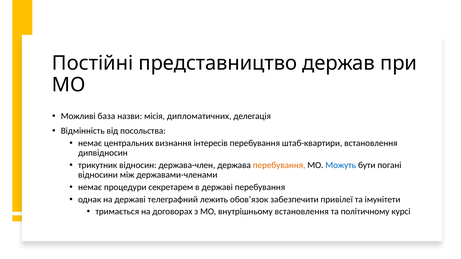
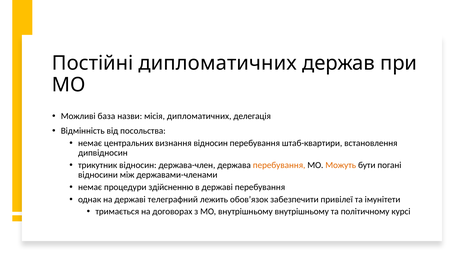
Постійні представництво: представництво -> дипломатичних (218, 63)
визнання інтересів: інтересів -> відносин (211, 143)
Можуть colour: blue -> orange (341, 165)
секретарем: секретарем -> здійсненню (171, 187)
внутрішньому встановлення: встановлення -> внутрішньому (302, 212)
